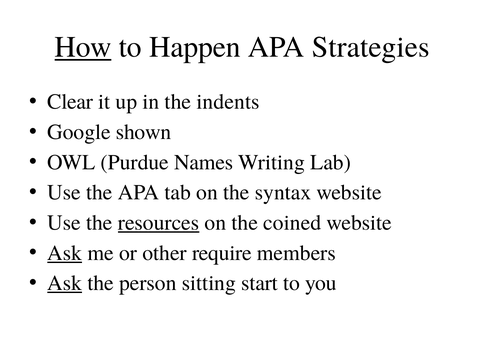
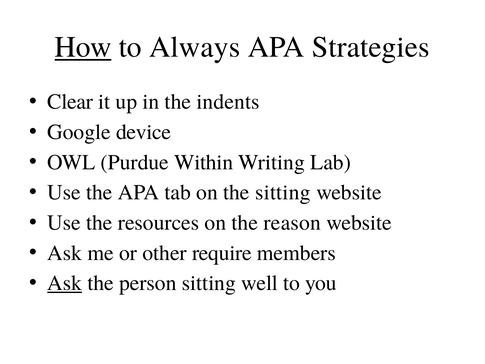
Happen: Happen -> Always (195, 47)
shown: shown -> device (144, 132)
Names: Names -> Within (204, 162)
the syntax: syntax -> sitting (283, 192)
resources underline: present -> none (159, 223)
coined: coined -> reason (292, 223)
Ask underline: present -> none (65, 253)
start: start -> well (260, 283)
